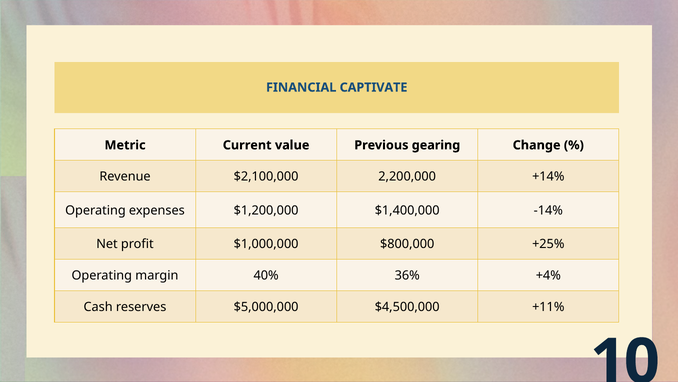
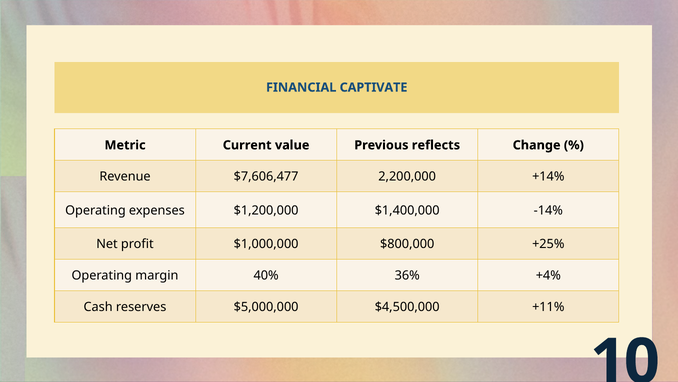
gearing: gearing -> reflects (436, 145)
$2,100,000: $2,100,000 -> $7,606,477 (266, 176)
